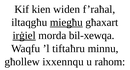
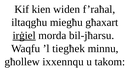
miegħu underline: present -> none (66, 22)
bil-xewqa: bil-xewqa -> bil-jħarsu (92, 35)
tiftaħru: tiftaħru -> tiegħek (69, 49)
rahom: rahom -> takom (110, 62)
